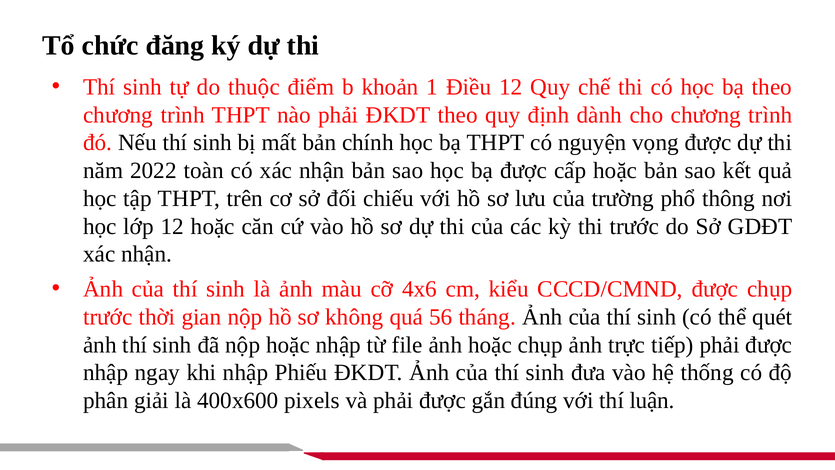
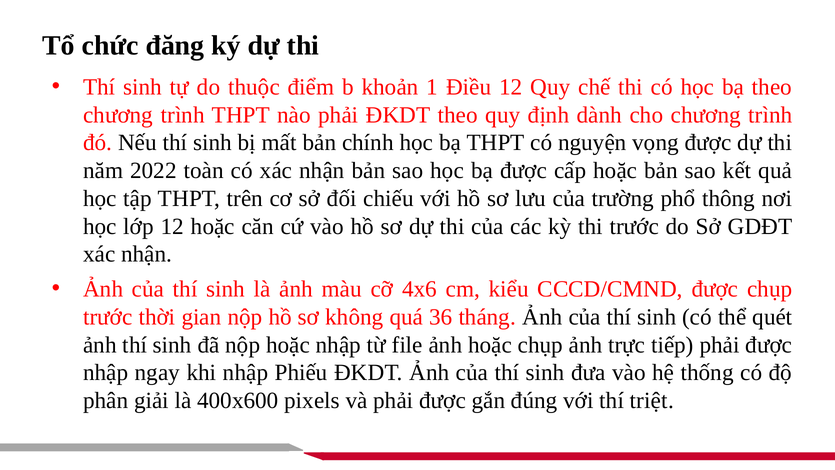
56: 56 -> 36 (441, 317)
luận: luận -> triệt (652, 400)
